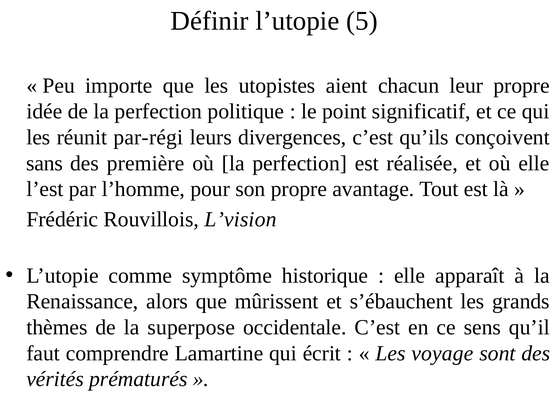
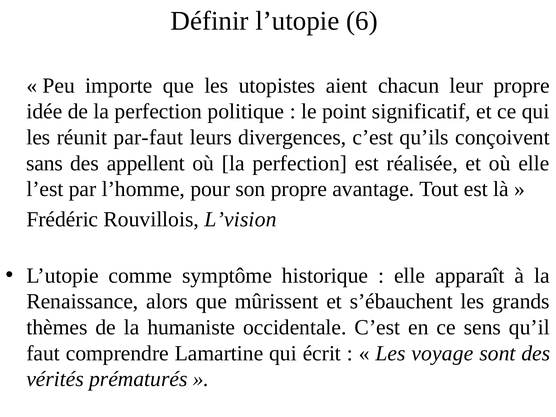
5: 5 -> 6 (362, 21)
par-régi: par-régi -> par-faut (148, 137)
première: première -> appellent (146, 163)
superpose: superpose -> humaniste (191, 327)
